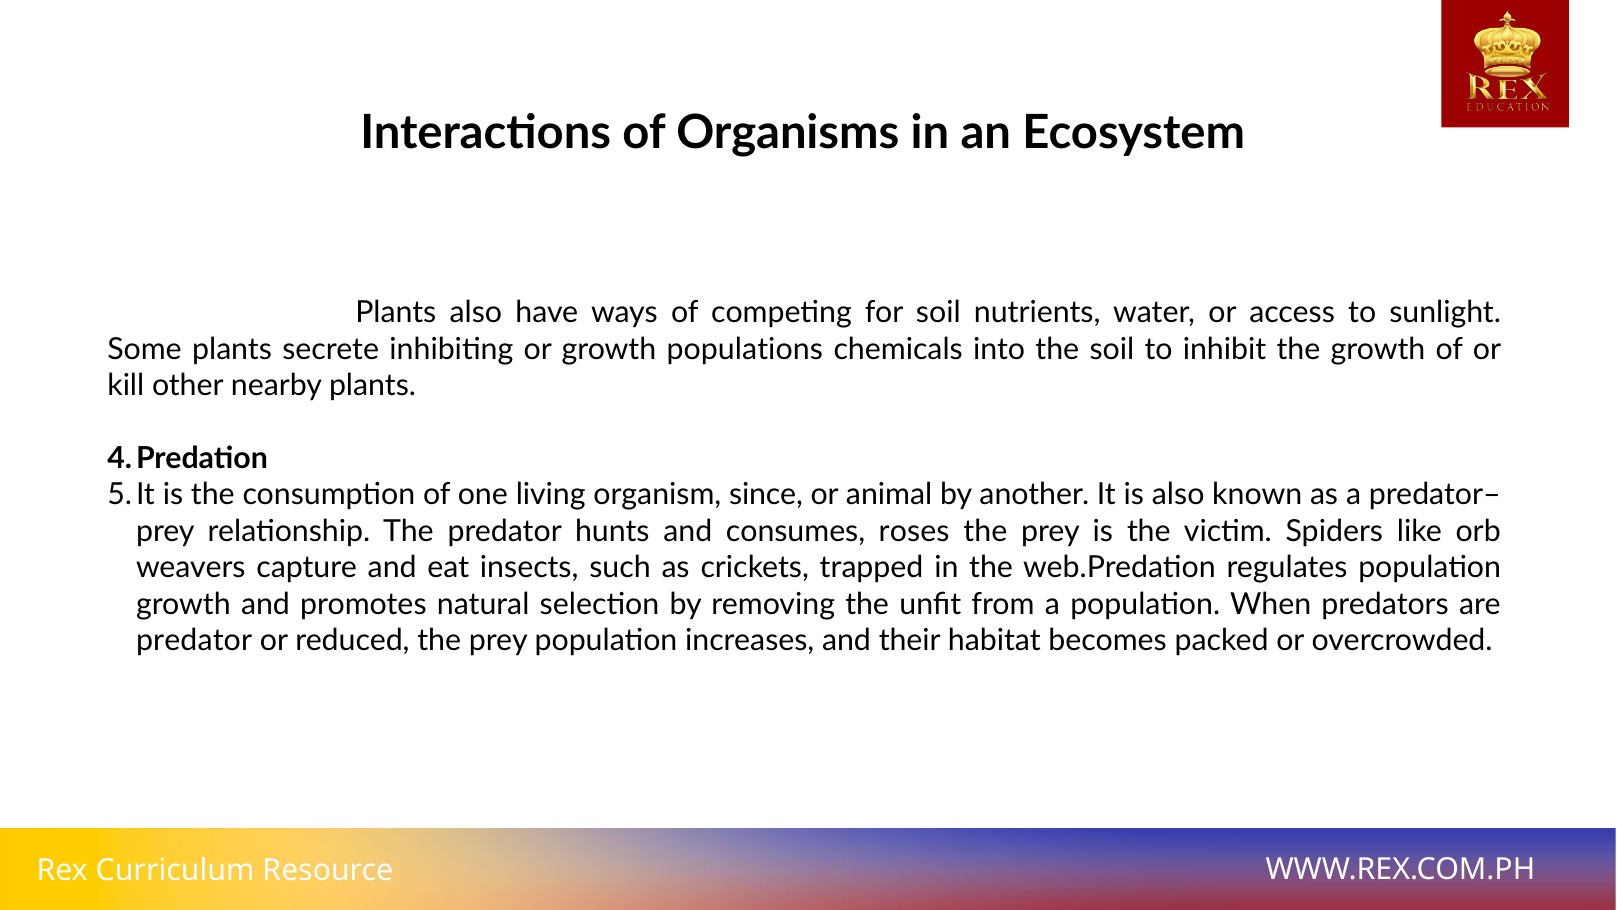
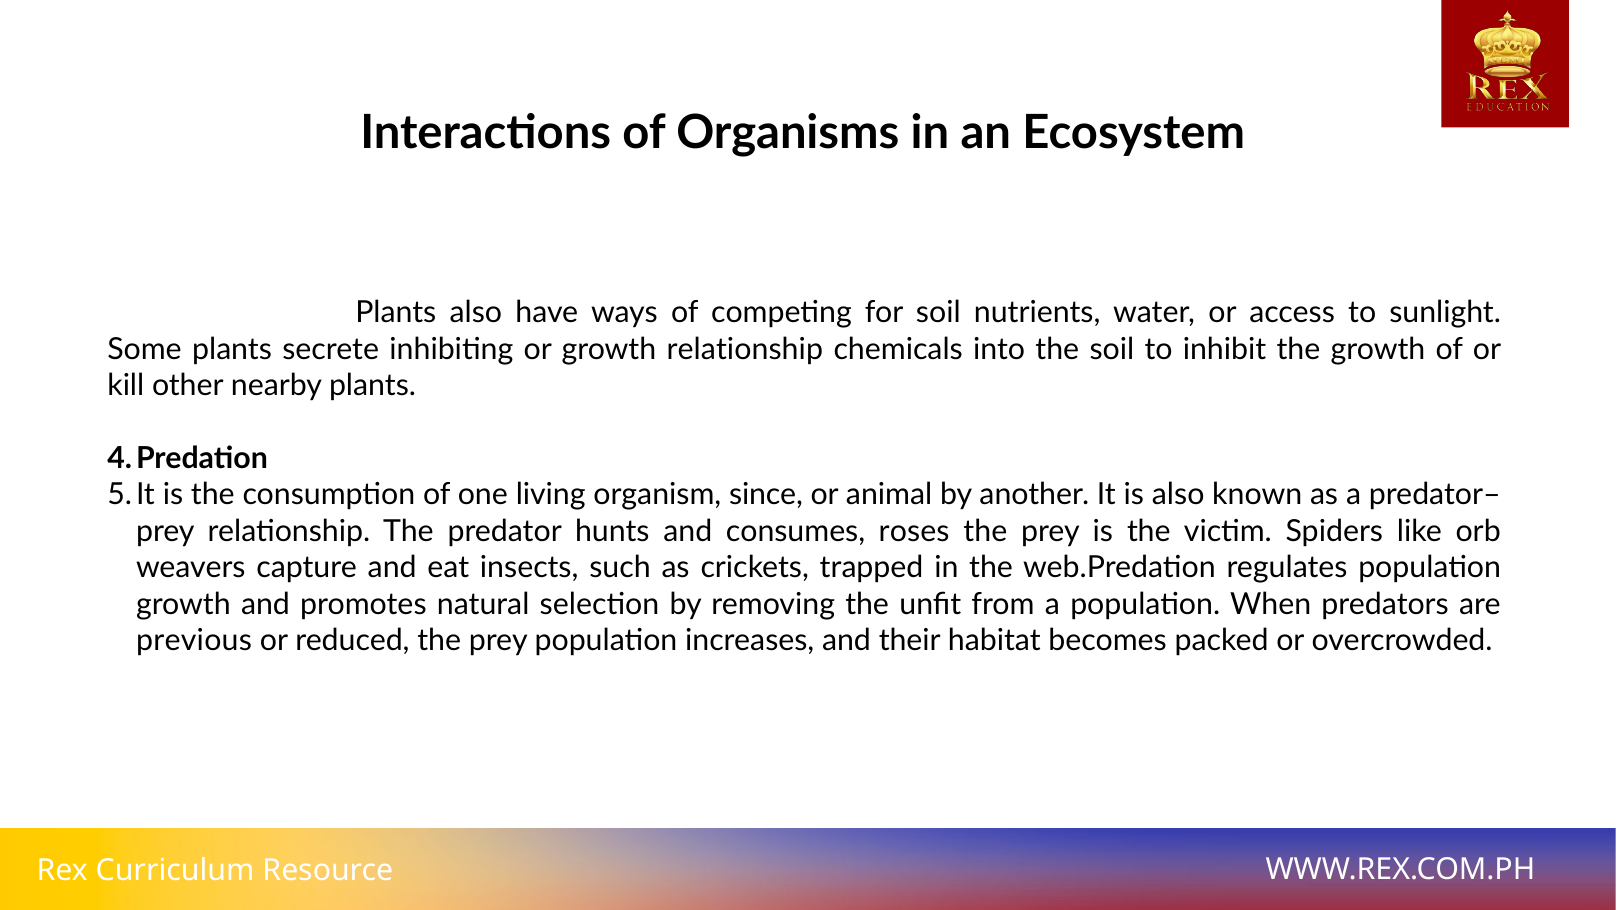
growth populations: populations -> relationship (745, 349)
predator: predator -> previous (194, 640)
